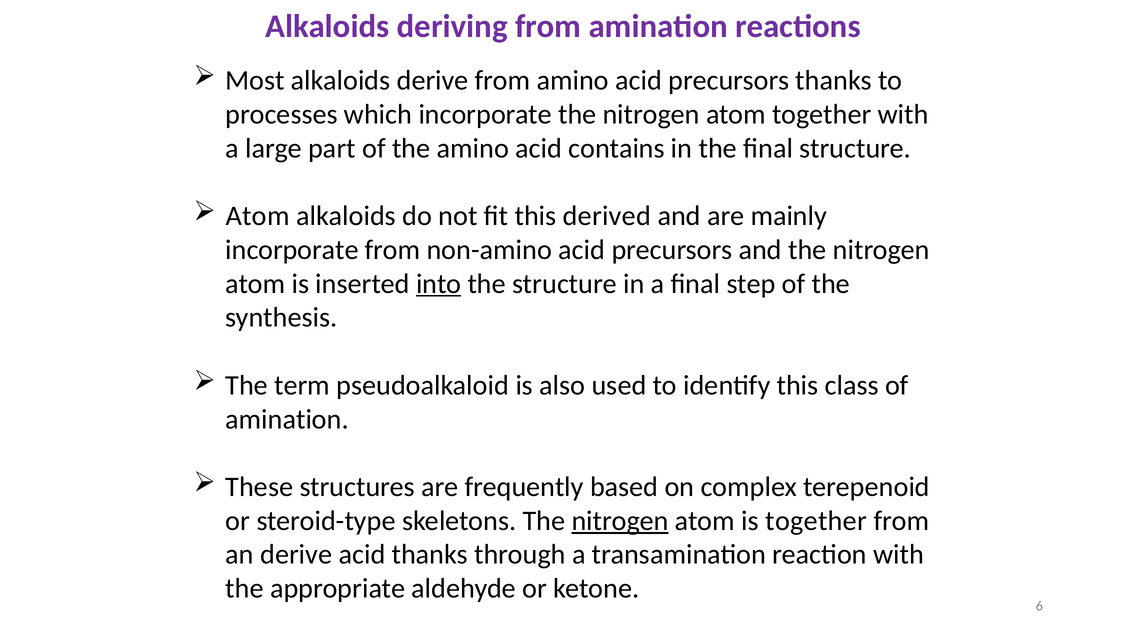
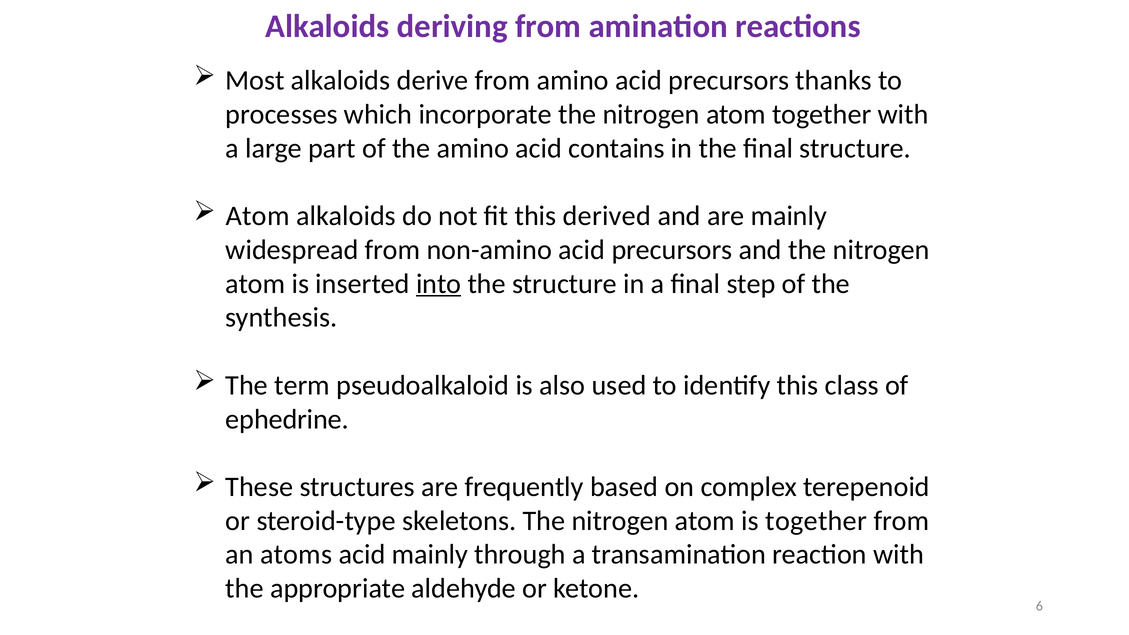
incorporate: incorporate -> widespread (292, 250)
amination: amination -> ephedrine (287, 419)
nitrogen underline: present -> none (620, 521)
an derive: derive -> atoms (296, 555)
acid thanks: thanks -> mainly (430, 555)
